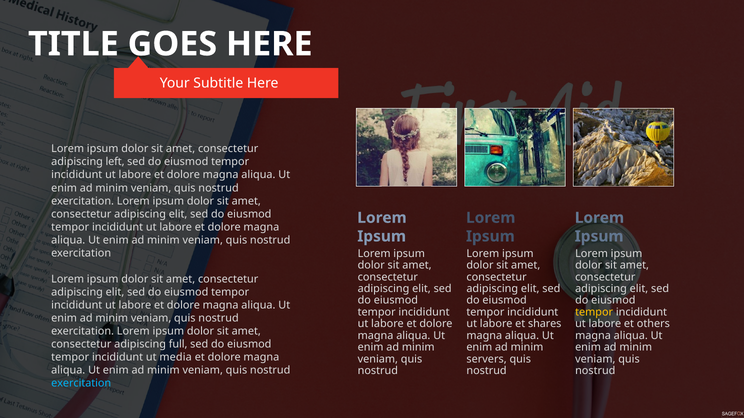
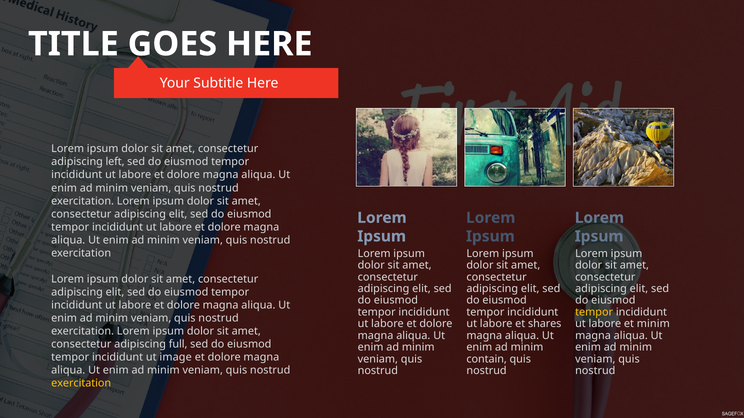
et others: others -> minim (653, 324)
media: media -> image (176, 358)
servers: servers -> contain (487, 359)
exercitation colour: light blue -> yellow (81, 384)
